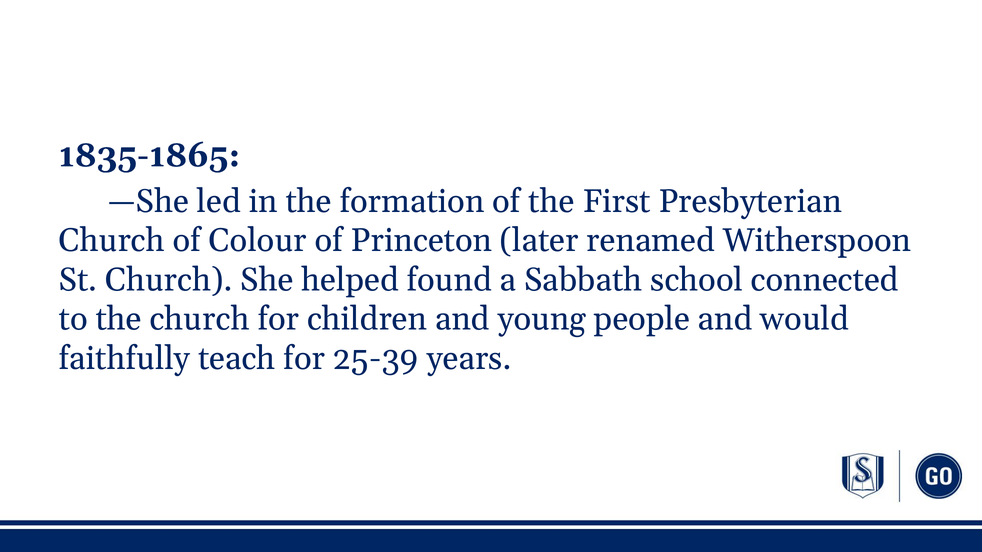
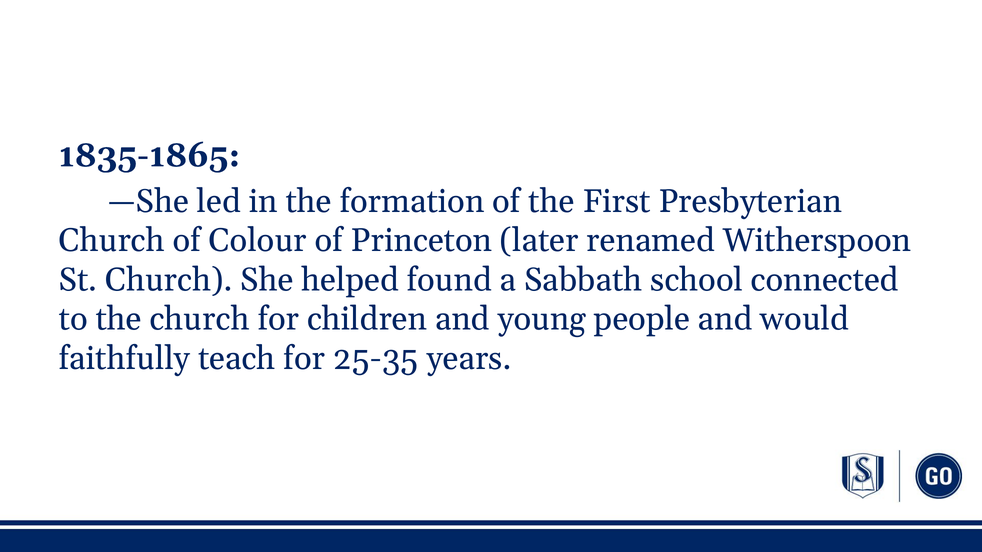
25-39: 25-39 -> 25-35 (376, 359)
